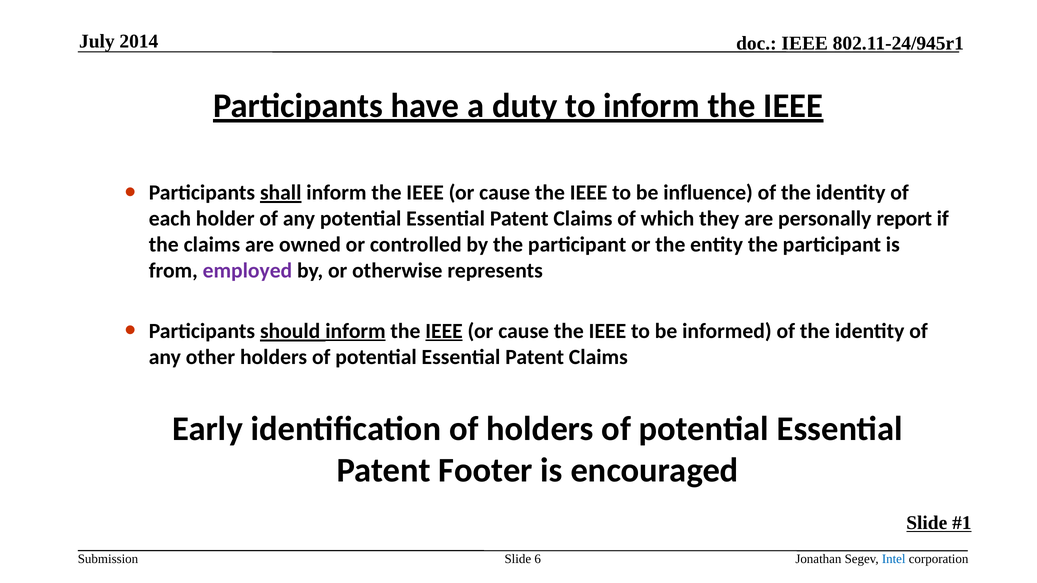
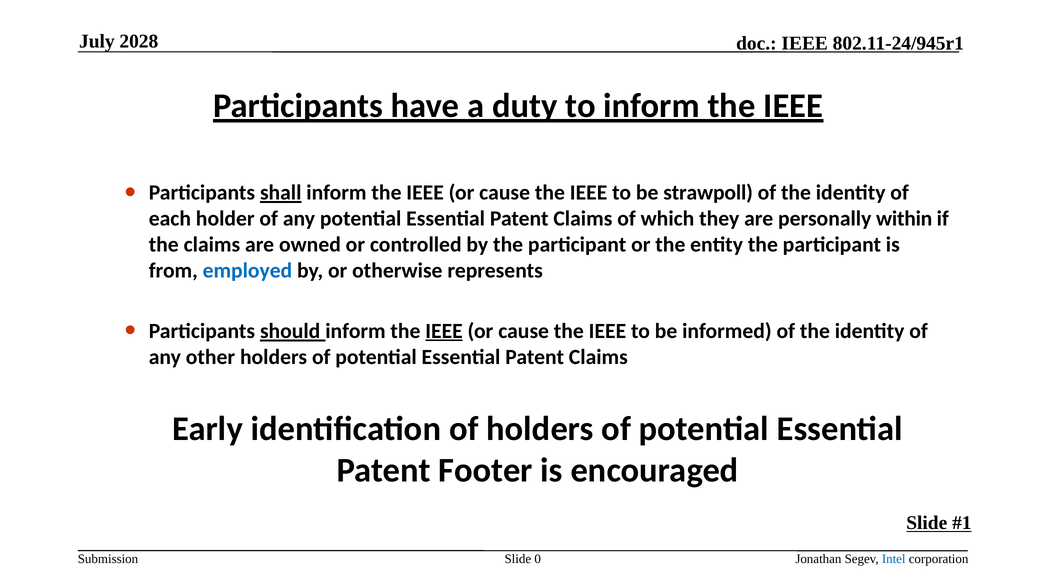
2014: 2014 -> 2028 (139, 41)
influence: influence -> strawpoll (708, 193)
report: report -> within (904, 219)
employed colour: purple -> blue (247, 271)
inform underline: present -> none (355, 331)
6: 6 -> 0 (538, 559)
